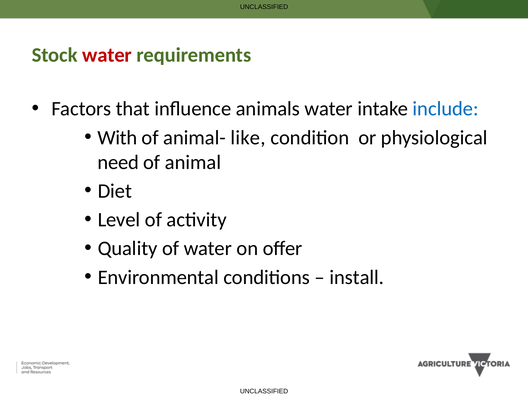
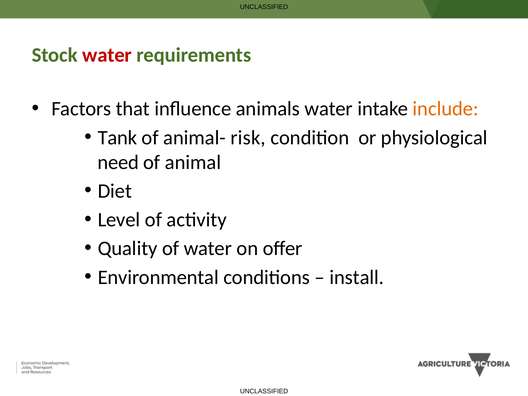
include colour: blue -> orange (446, 109)
With: With -> Tank (117, 138)
like: like -> risk (248, 138)
